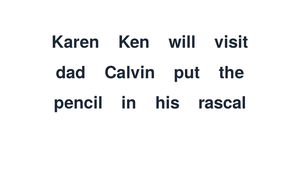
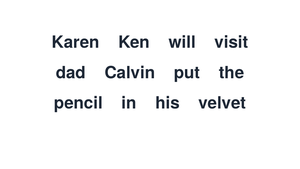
rascal: rascal -> velvet (222, 103)
